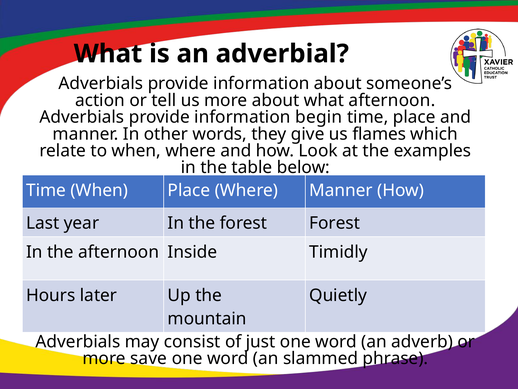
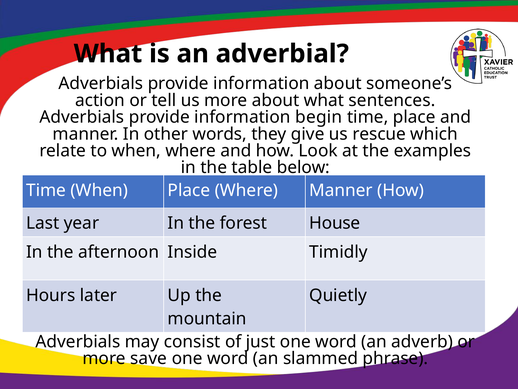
what afternoon: afternoon -> sentences (392, 100)
flames: flames -> rescue (379, 134)
forest Forest: Forest -> House (335, 223)
